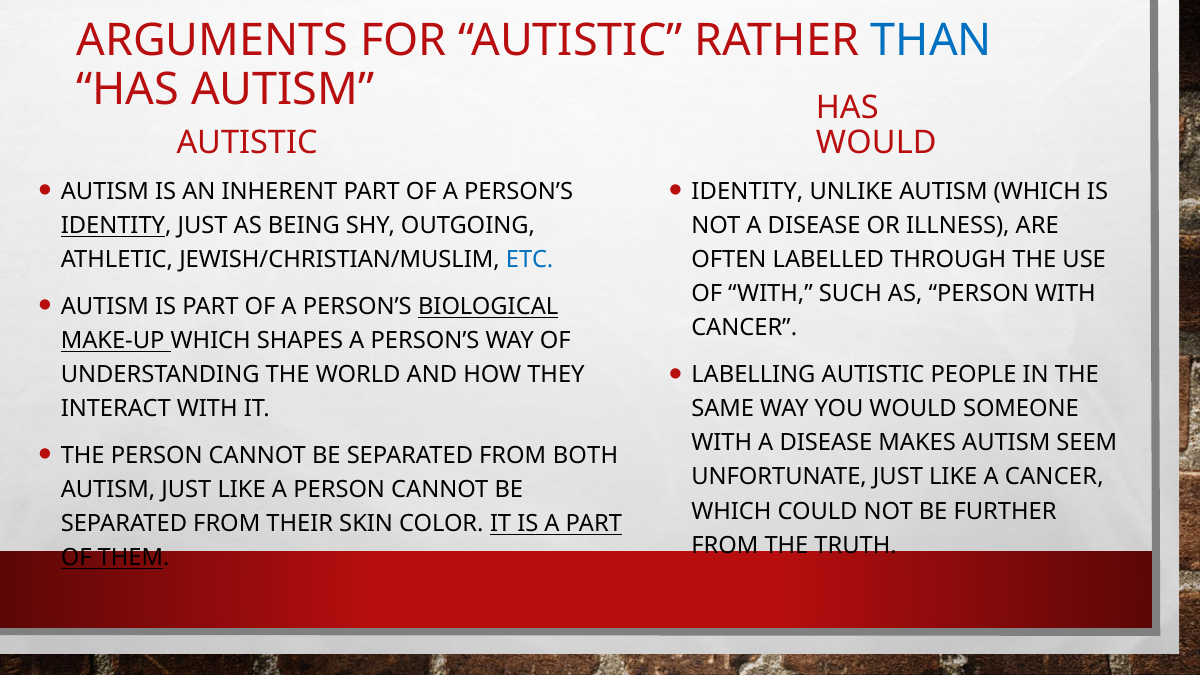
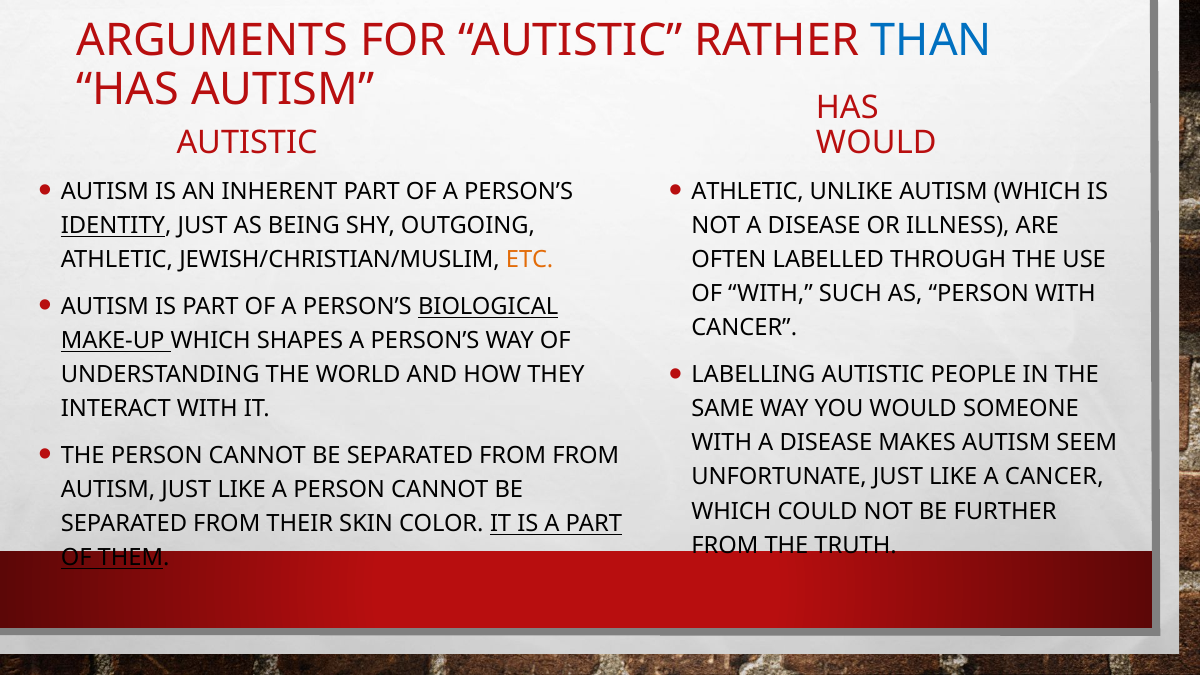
IDENTITY: IDENTITY -> ATHLETIC (748, 191)
ETC colour: blue -> orange (530, 260)
FROM BOTH: BOTH -> FROM (586, 455)
